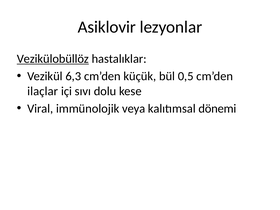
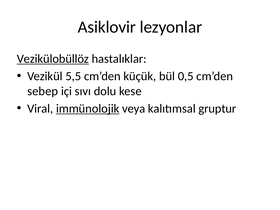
6,3: 6,3 -> 5,5 (73, 76)
ilaçlar: ilaçlar -> sebep (43, 91)
immünolojik underline: none -> present (88, 109)
dönemi: dönemi -> gruptur (217, 109)
